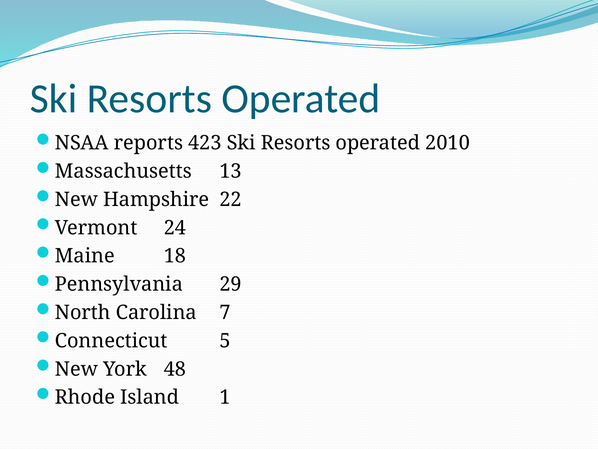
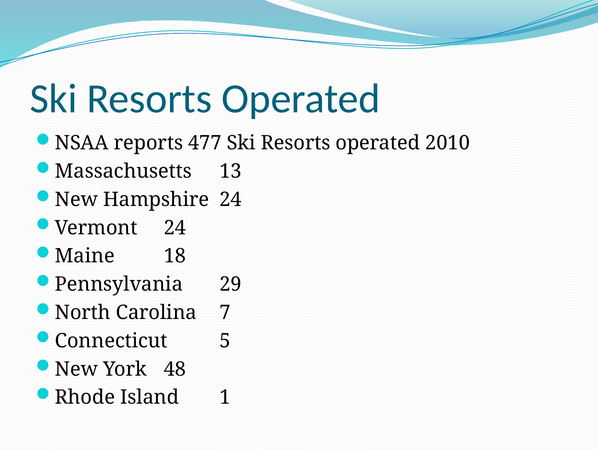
423: 423 -> 477 (205, 143)
Hampshire 22: 22 -> 24 (231, 199)
